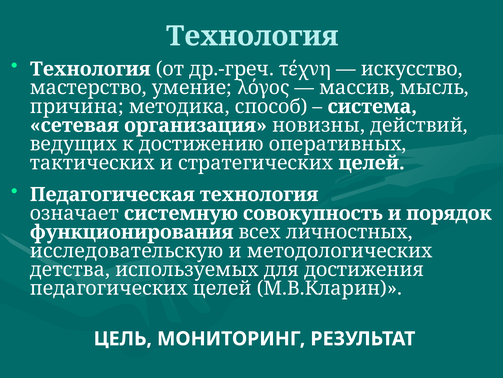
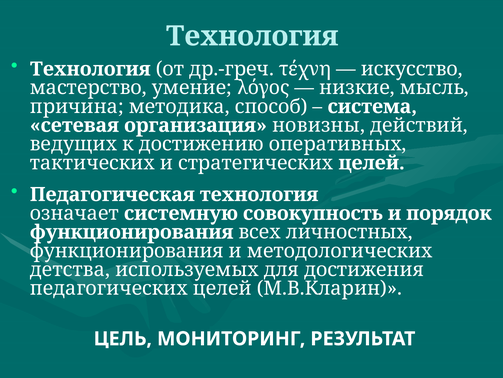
массив: массив -> низкие (357, 88)
исследовательскую: исследовательскую -> функционирования (127, 250)
